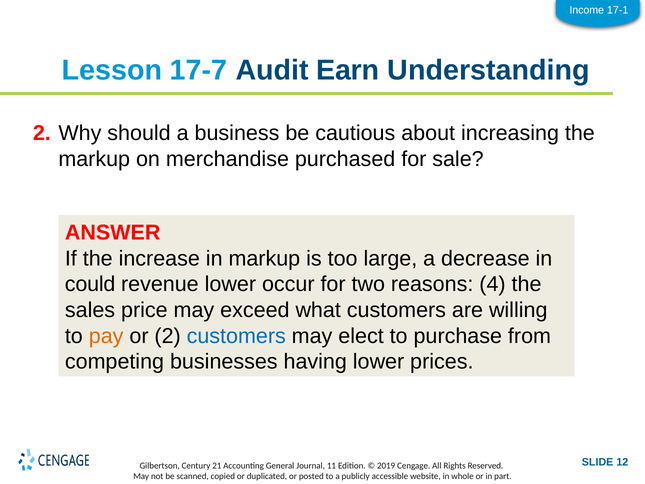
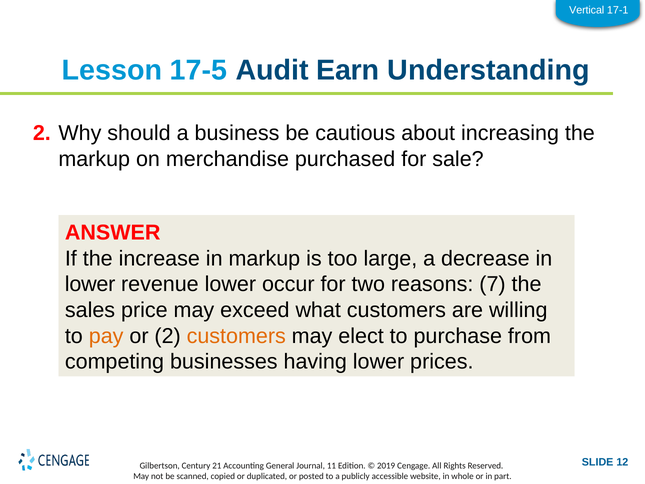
Income: Income -> Vertical (587, 10)
17-7: 17-7 -> 17-5 (199, 70)
could: could -> lower (90, 284)
4: 4 -> 7 (492, 284)
customers colour: blue -> orange (236, 336)
